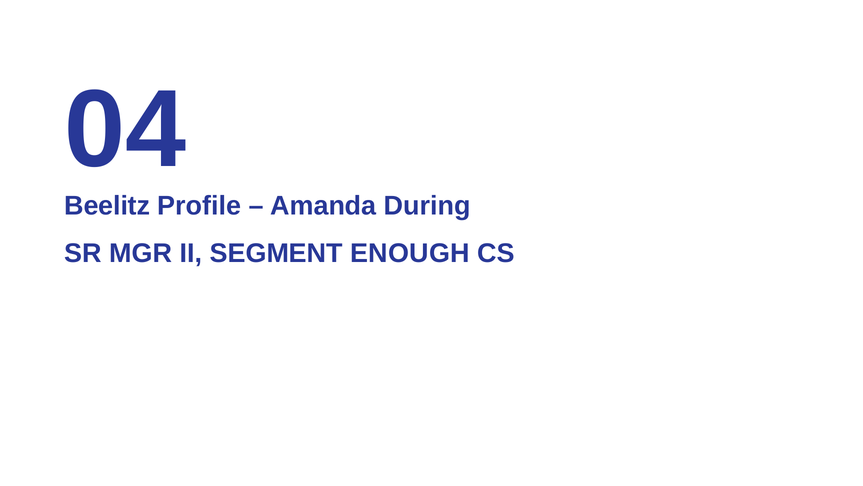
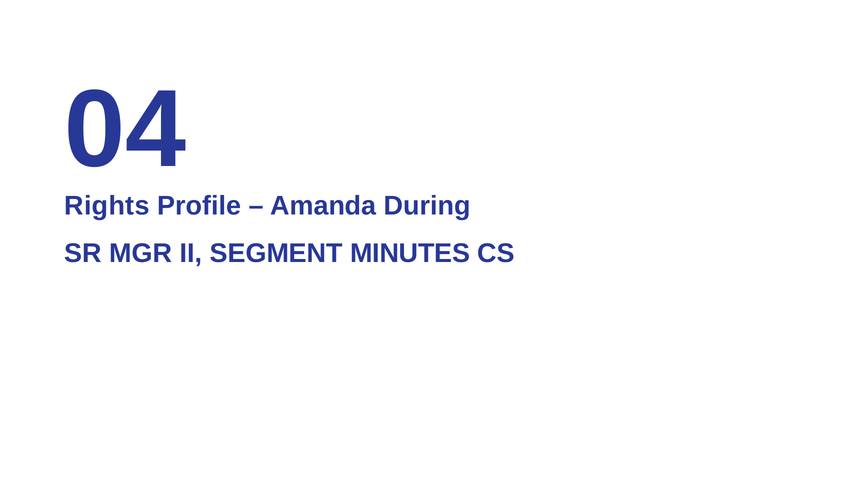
Beelitz: Beelitz -> Rights (107, 206)
ENOUGH: ENOUGH -> MINUTES (410, 253)
